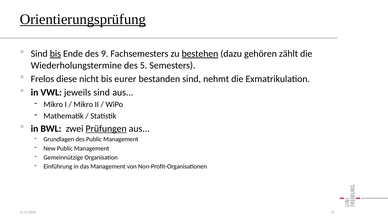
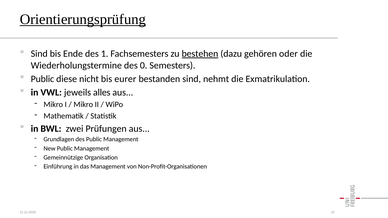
bis underline: present -> none (55, 54)
9: 9 -> 1 (105, 54)
zählt: zählt -> oder (288, 54)
5: 5 -> 0 (144, 65)
Frelos: Frelos -> Public (42, 79)
jeweils sind: sind -> alles (102, 93)
Prüfungen underline: present -> none (106, 129)
